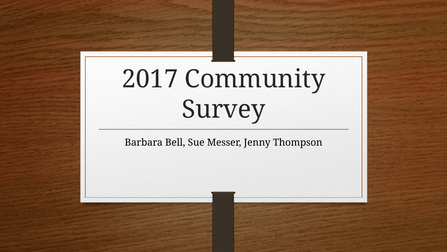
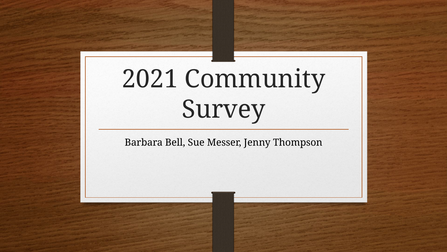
2017: 2017 -> 2021 (150, 79)
